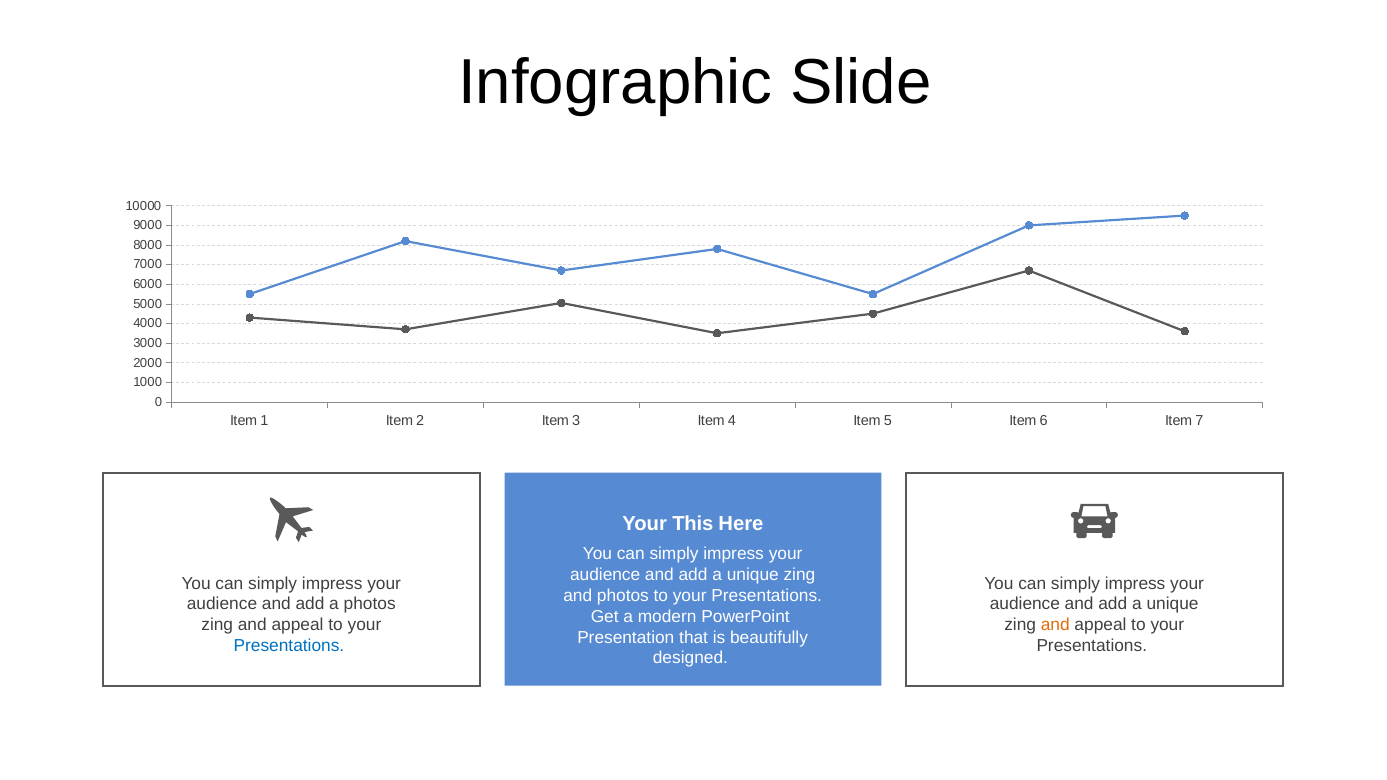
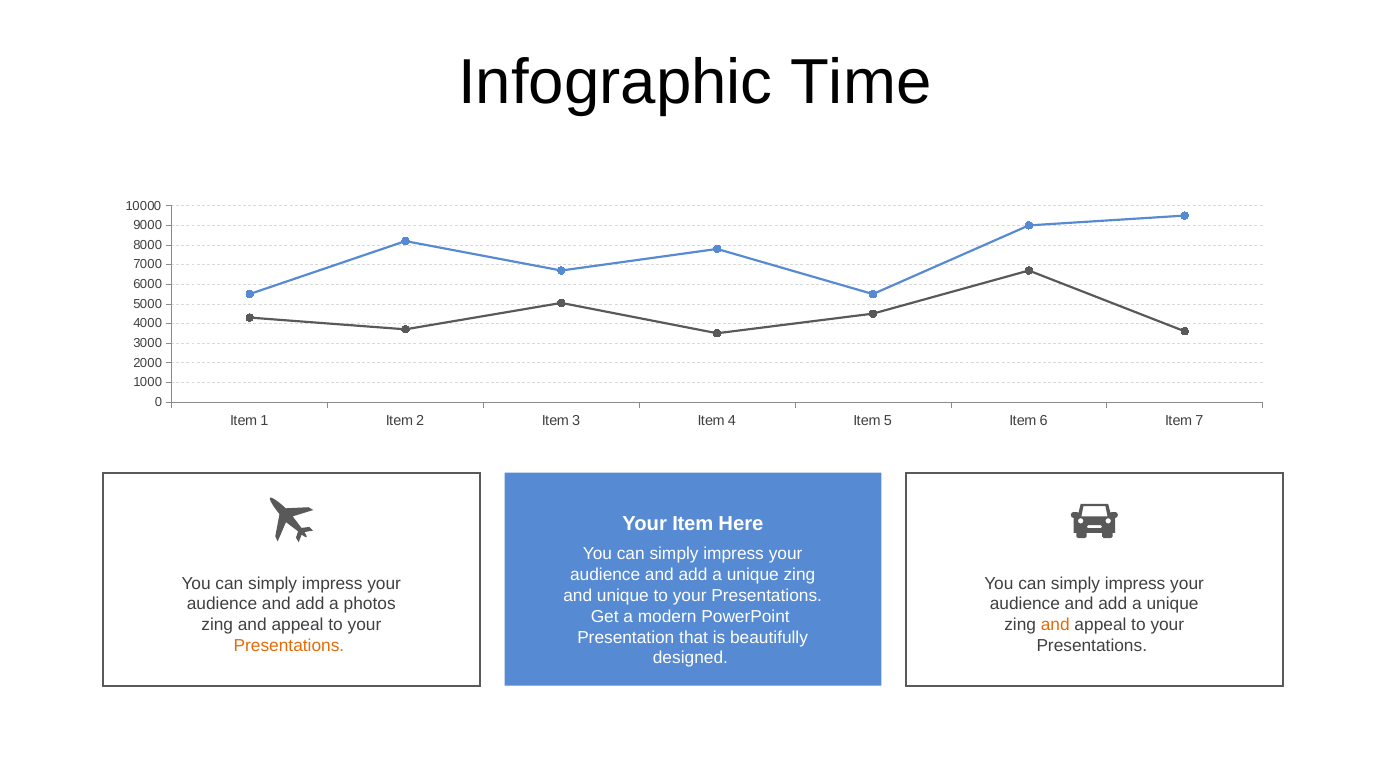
Slide: Slide -> Time (861, 83)
Your This: This -> Item (693, 524)
and photos: photos -> unique (623, 596)
Presentations colour: blue -> orange (289, 646)
